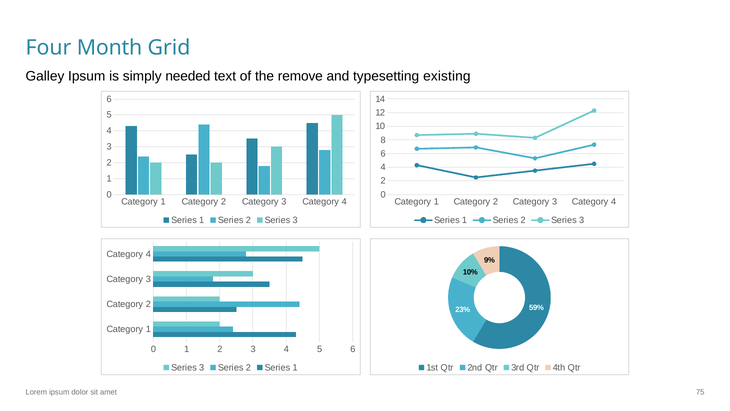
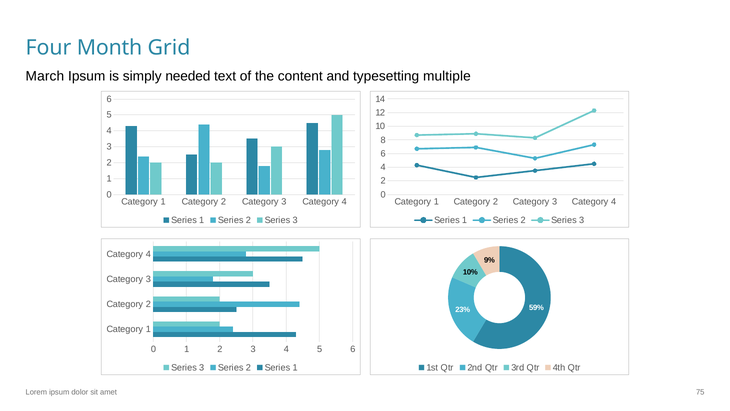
Galley: Galley -> March (45, 76)
remove: remove -> content (300, 76)
existing: existing -> multiple (447, 76)
